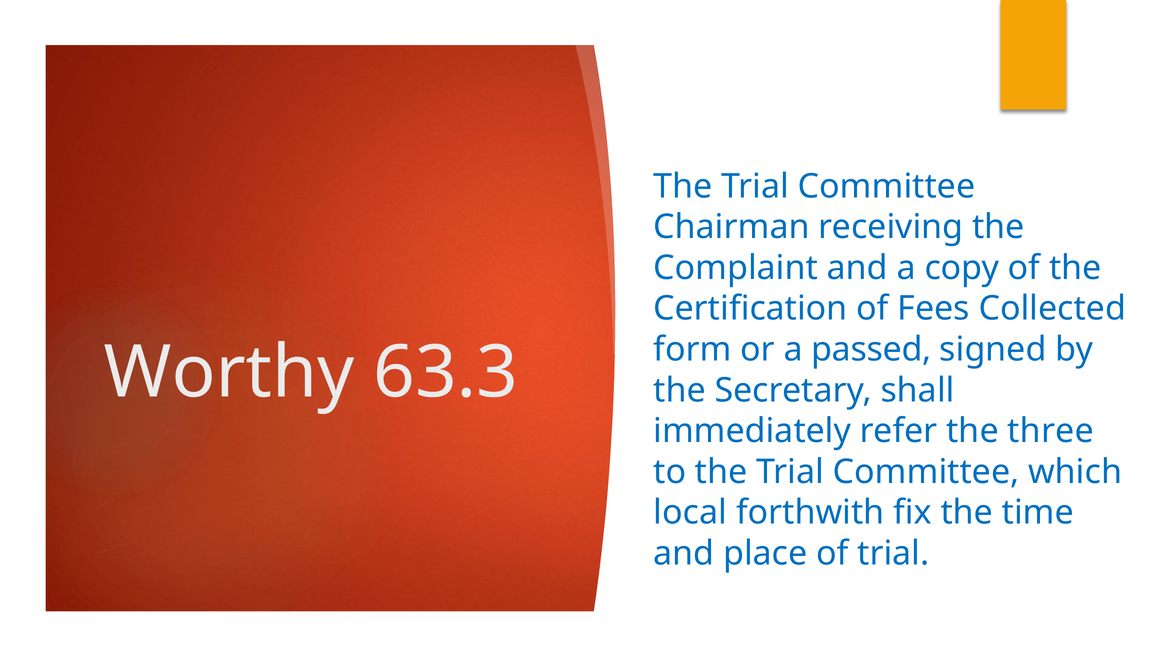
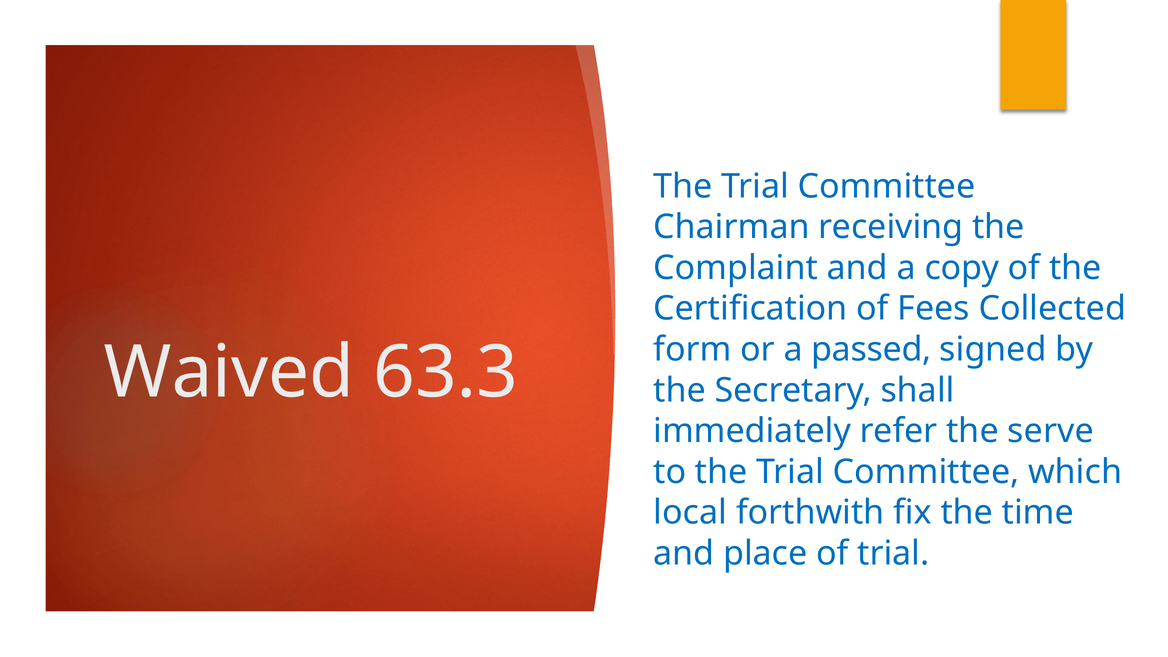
Worthy: Worthy -> Waived (229, 373)
three: three -> serve (1051, 431)
